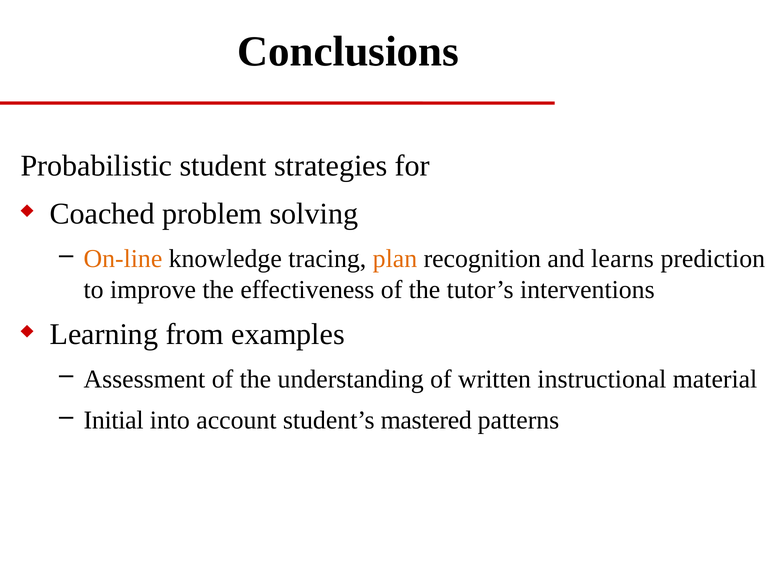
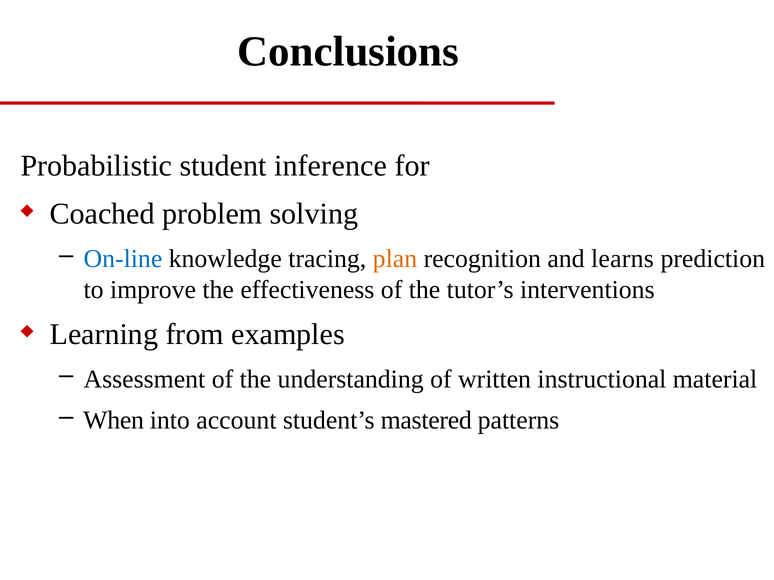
strategies: strategies -> inference (331, 166)
On-line colour: orange -> blue (123, 259)
Initial: Initial -> When (114, 421)
